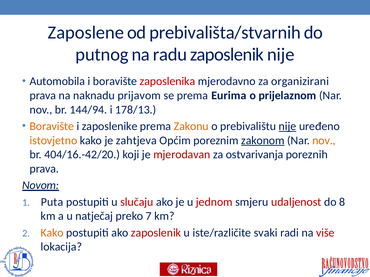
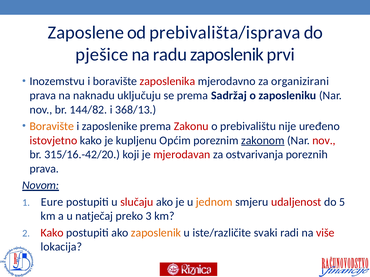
prebivališta/stvarnih: prebivališta/stvarnih -> prebivališta/isprava (225, 32)
putnog: putnog -> pješice (102, 55)
zaposlenik nije: nije -> prvi (281, 55)
Automobila: Automobila -> Inozemstvu (57, 81)
prijavom: prijavom -> uključuju (139, 96)
Eurima: Eurima -> Sadržaj (229, 96)
prijelaznom: prijelaznom -> zaposleniku (287, 96)
144/94: 144/94 -> 144/82 (88, 110)
178/13: 178/13 -> 368/13 (136, 110)
Zakonu colour: orange -> red (191, 126)
nije underline: present -> none (288, 126)
istovjetno colour: orange -> red (53, 141)
zahtjeva: zahtjeva -> kupljenu (136, 141)
nov colour: orange -> red (324, 141)
404/16.-42/20: 404/16.-42/20 -> 315/16.-42/20 (82, 155)
Puta: Puta -> Eure (52, 202)
jednom colour: red -> orange (214, 202)
8: 8 -> 5 (342, 202)
7: 7 -> 3 (149, 216)
Kako colour: orange -> red (52, 233)
zaposlenik colour: red -> orange (156, 233)
